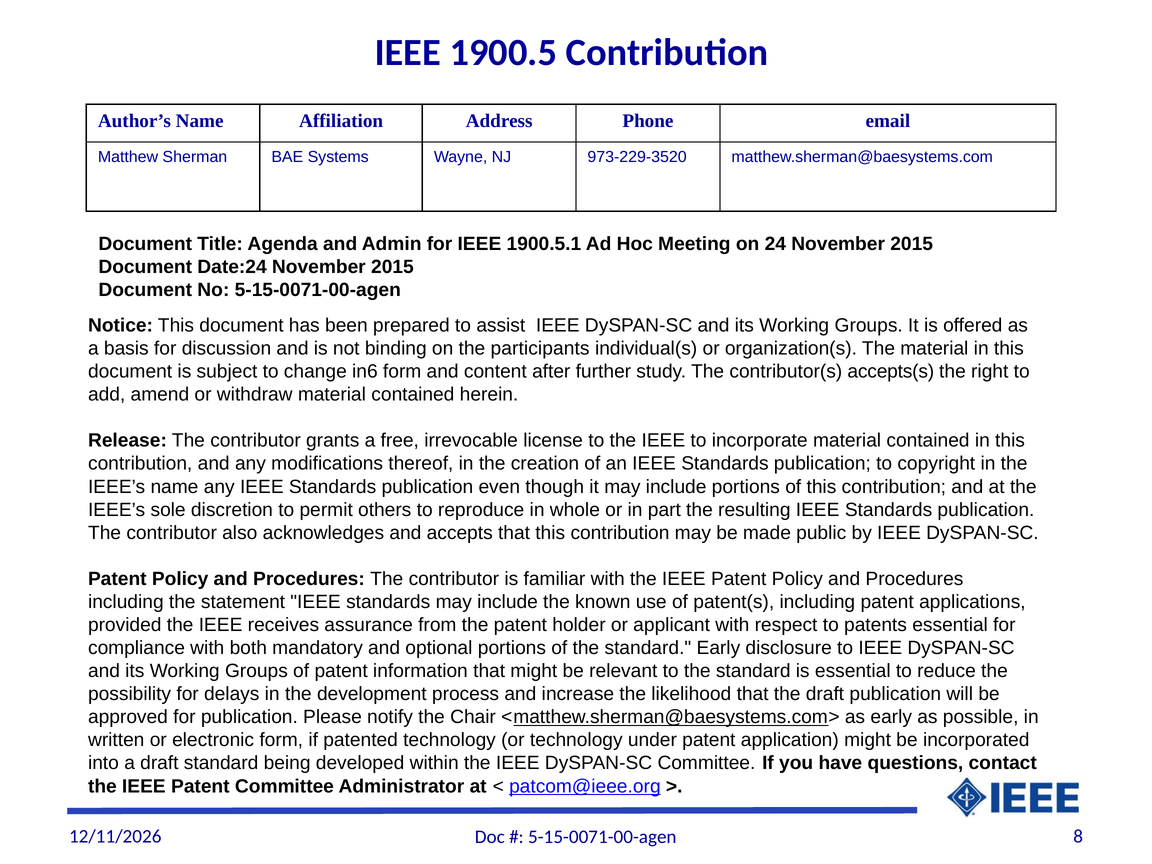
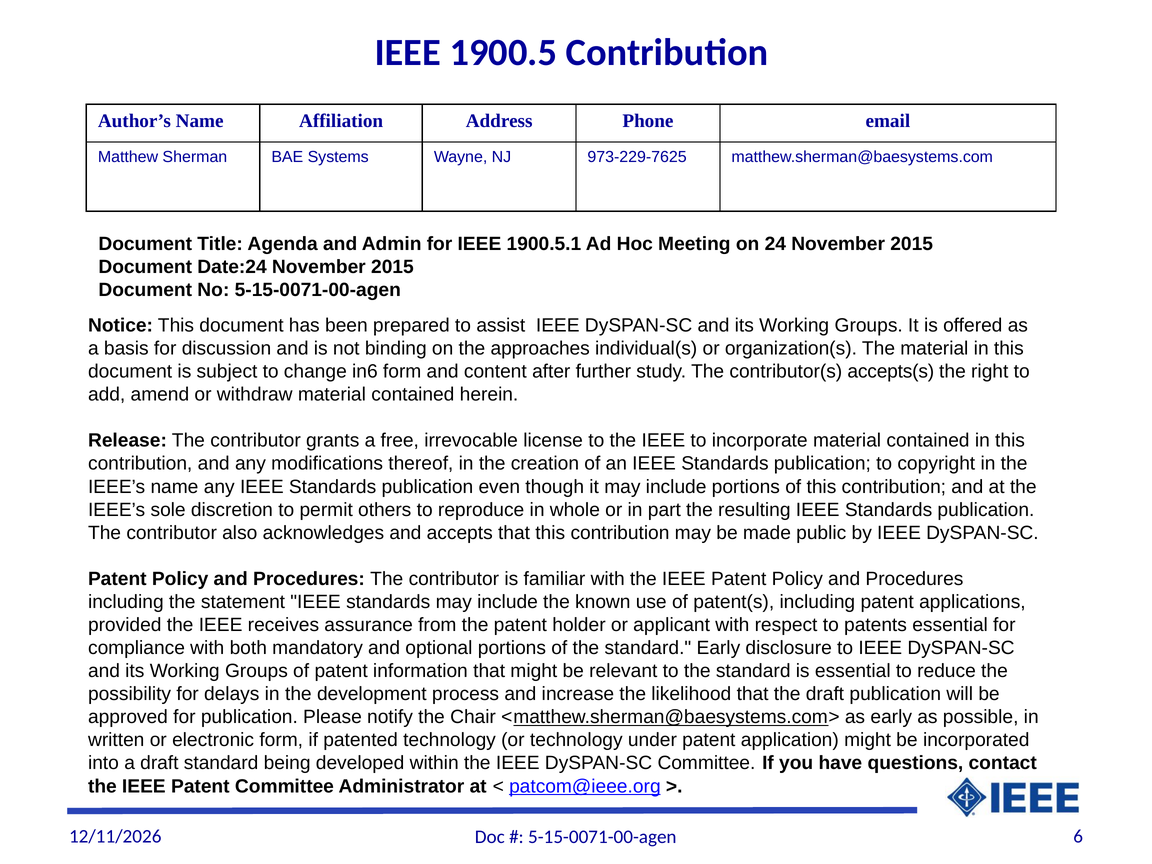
973-229-3520: 973-229-3520 -> 973-229-7625 (637, 157)
participants: participants -> approaches (540, 348)
8: 8 -> 6 (1078, 836)
